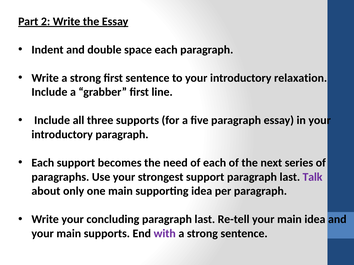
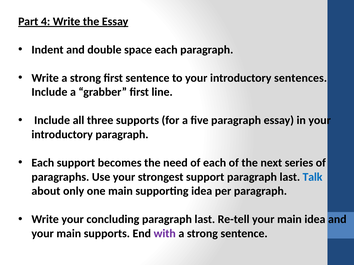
2: 2 -> 4 (46, 21)
relaxation: relaxation -> sentences (301, 78)
Talk colour: purple -> blue (312, 177)
